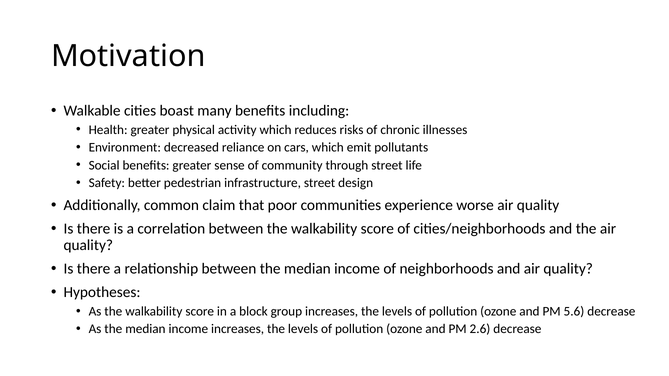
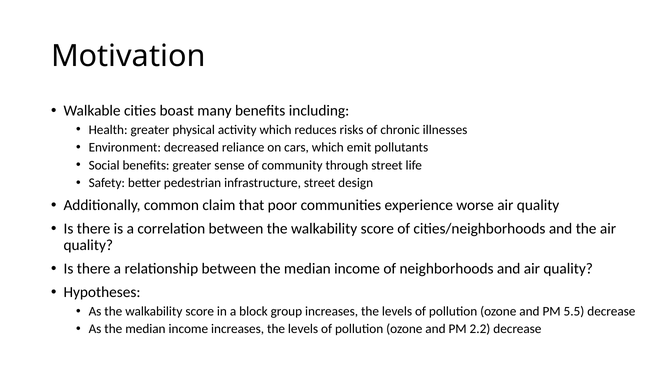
5.6: 5.6 -> 5.5 (574, 312)
2.6: 2.6 -> 2.2 (480, 329)
